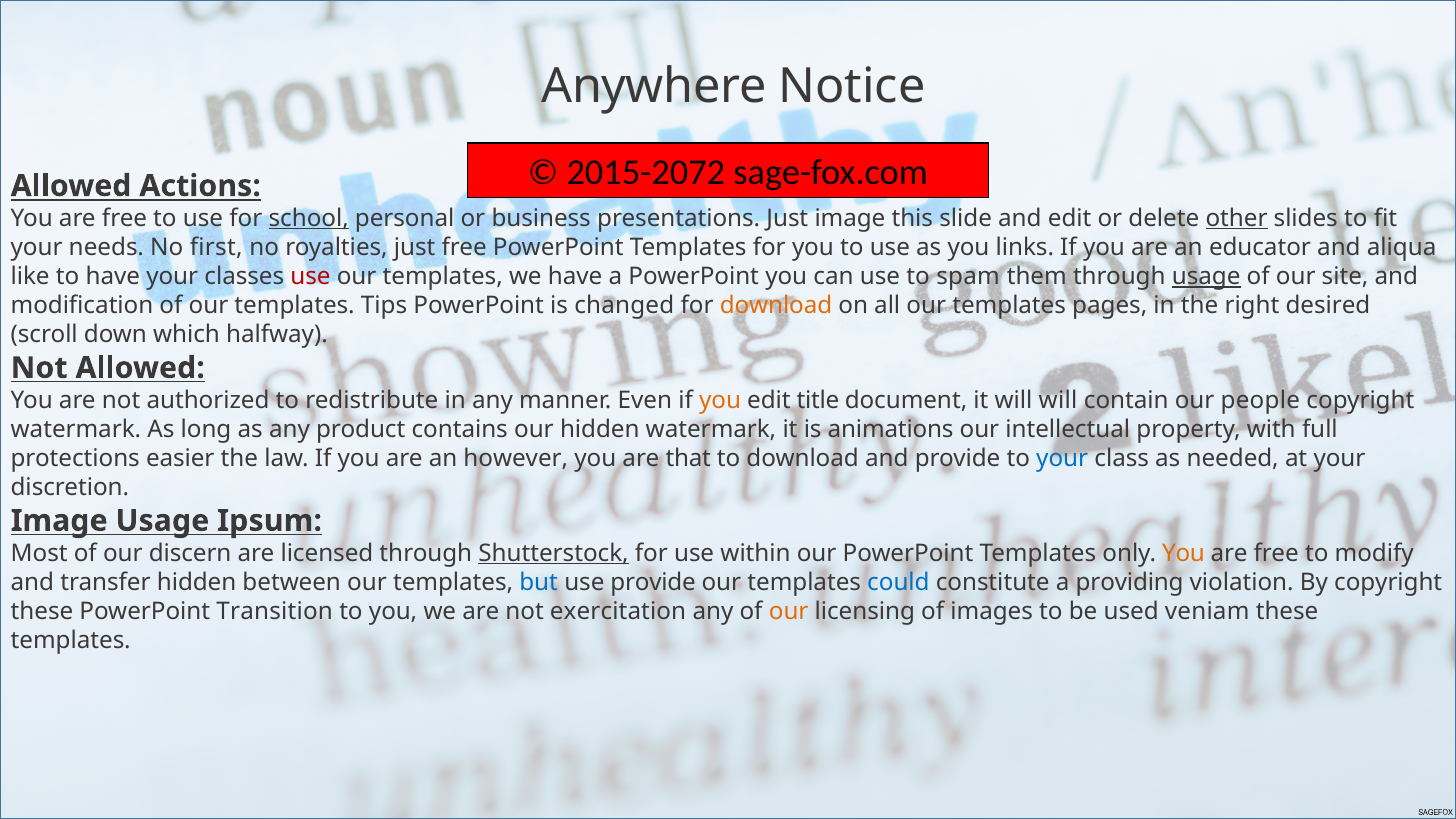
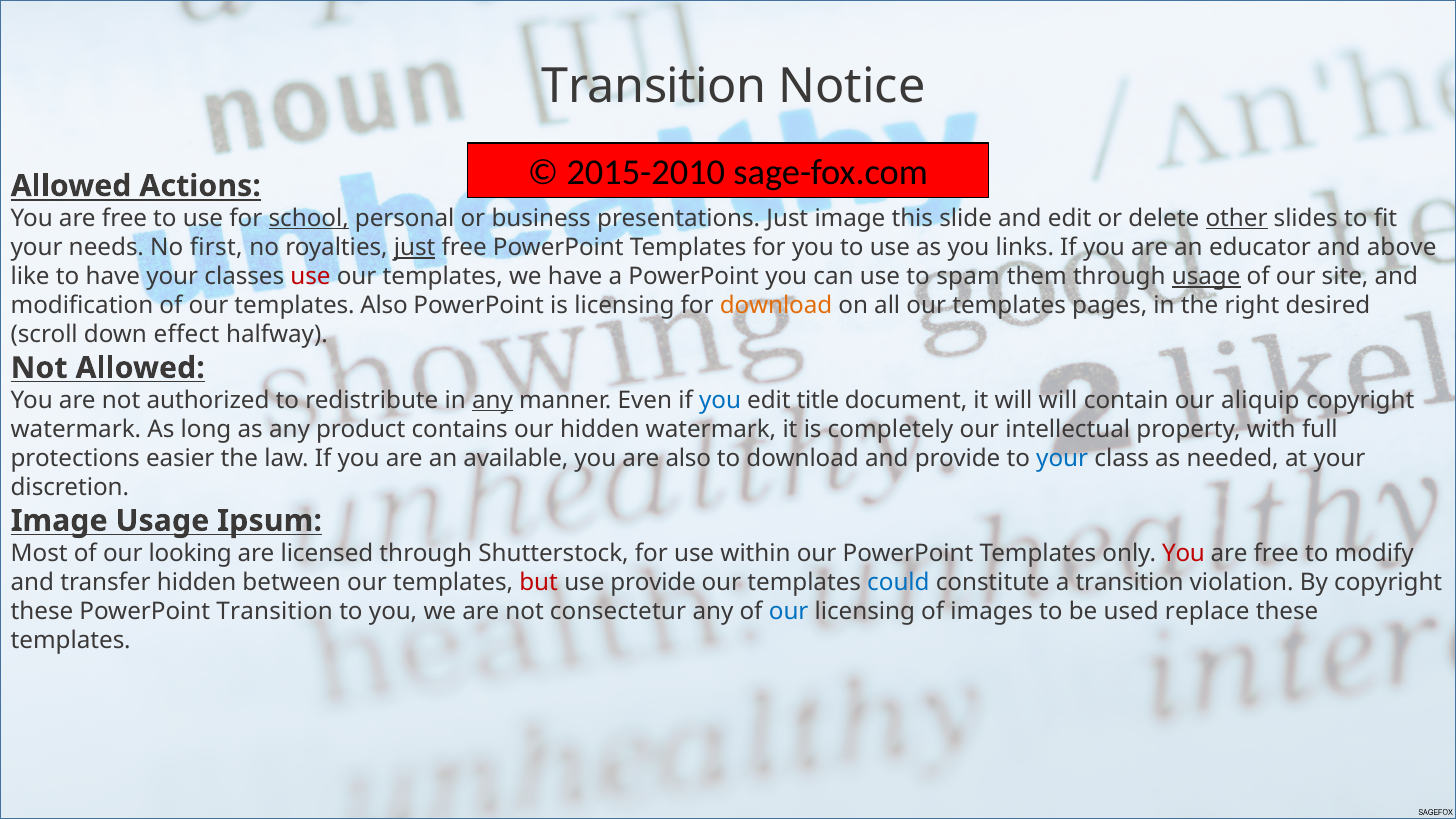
Anywhere: Anywhere -> Transition (654, 86)
2015-2072: 2015-2072 -> 2015-2010 (646, 173)
just underline: none -> present (415, 247)
aliqua: aliqua -> above (1402, 247)
templates Tips: Tips -> Also (384, 306)
is changed: changed -> licensing (624, 306)
which: which -> effect (186, 335)
any underline: none -> present (493, 400)
you colour: orange -> blue (720, 400)
people: people -> aliquip (1260, 400)
animations: animations -> completely (891, 429)
however: however -> available (516, 458)
are that: that -> also (688, 458)
discern: discern -> looking (190, 553)
Shutterstock underline: present -> none (554, 553)
You colour: orange -> red (1184, 553)
but colour: blue -> red (539, 582)
a providing: providing -> transition (1130, 582)
exercitation: exercitation -> consectetur (618, 611)
our colour: orange -> blue (789, 611)
veniam: veniam -> replace (1207, 611)
